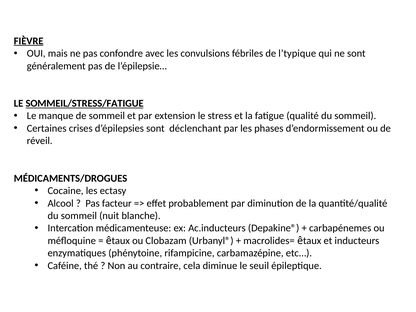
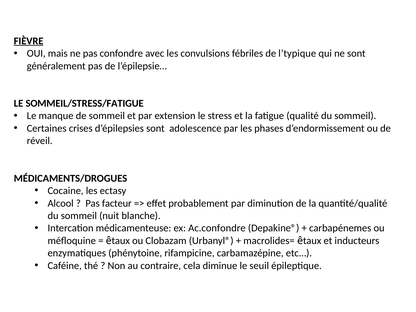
SOMMEIL/STRESS/FATIGUE underline: present -> none (85, 103)
déclenchant: déclenchant -> adolescence (195, 128)
Ac.inducteurs: Ac.inducteurs -> Ac.confondre (217, 228)
